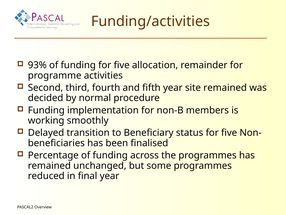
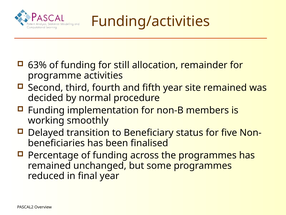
93%: 93% -> 63% (37, 65)
funding for five: five -> still (122, 65)
